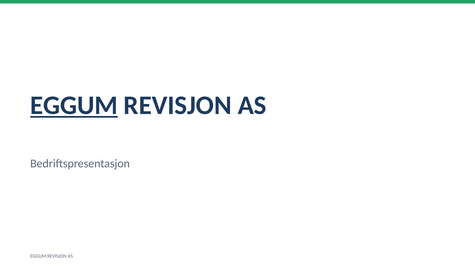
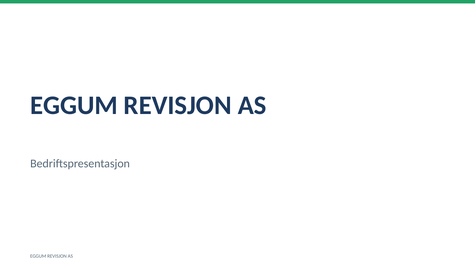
EGGUM underline: present -> none (74, 105)
